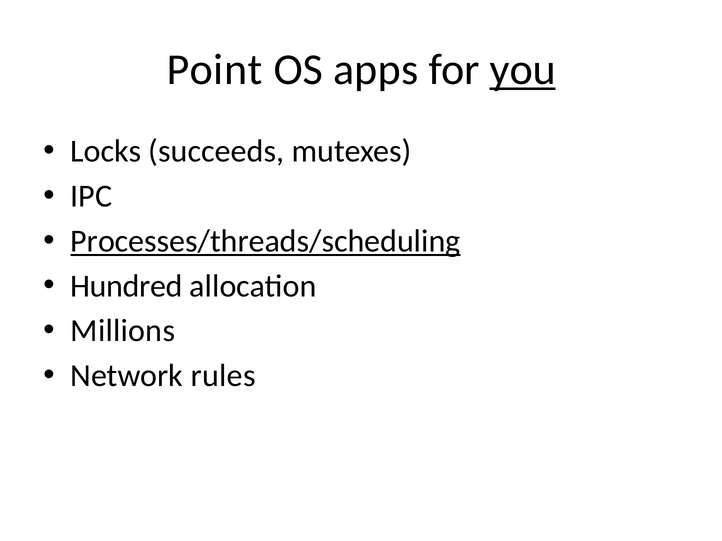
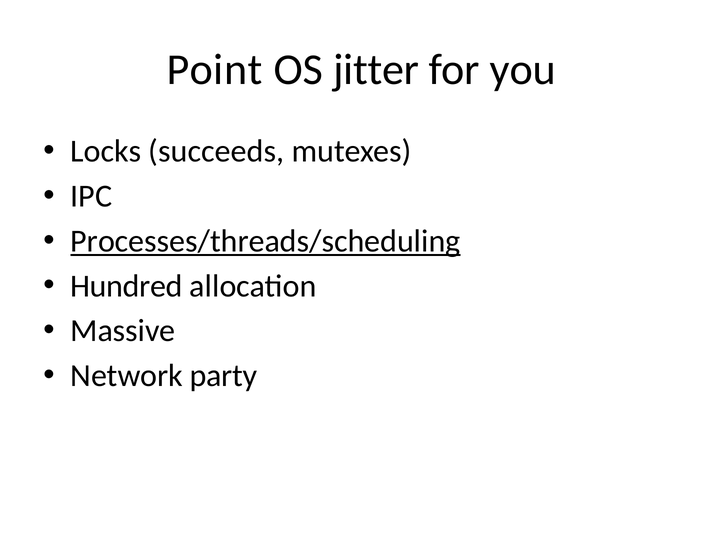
apps: apps -> jitter (376, 70)
you underline: present -> none (523, 70)
Millions: Millions -> Massive (123, 331)
rules: rules -> party (223, 376)
